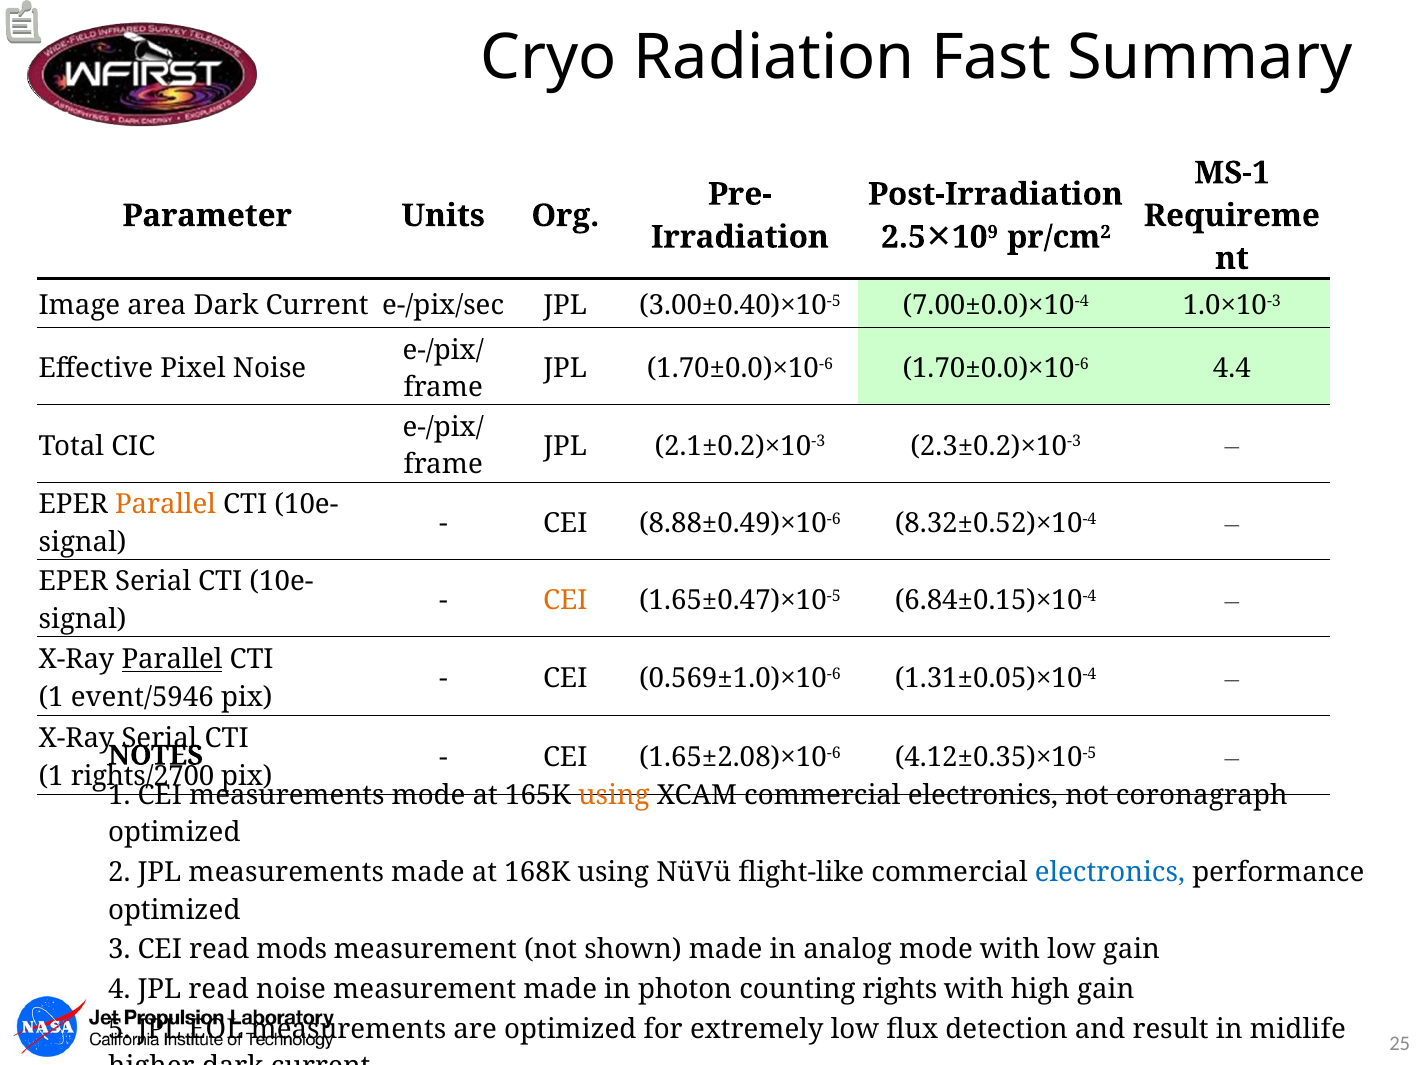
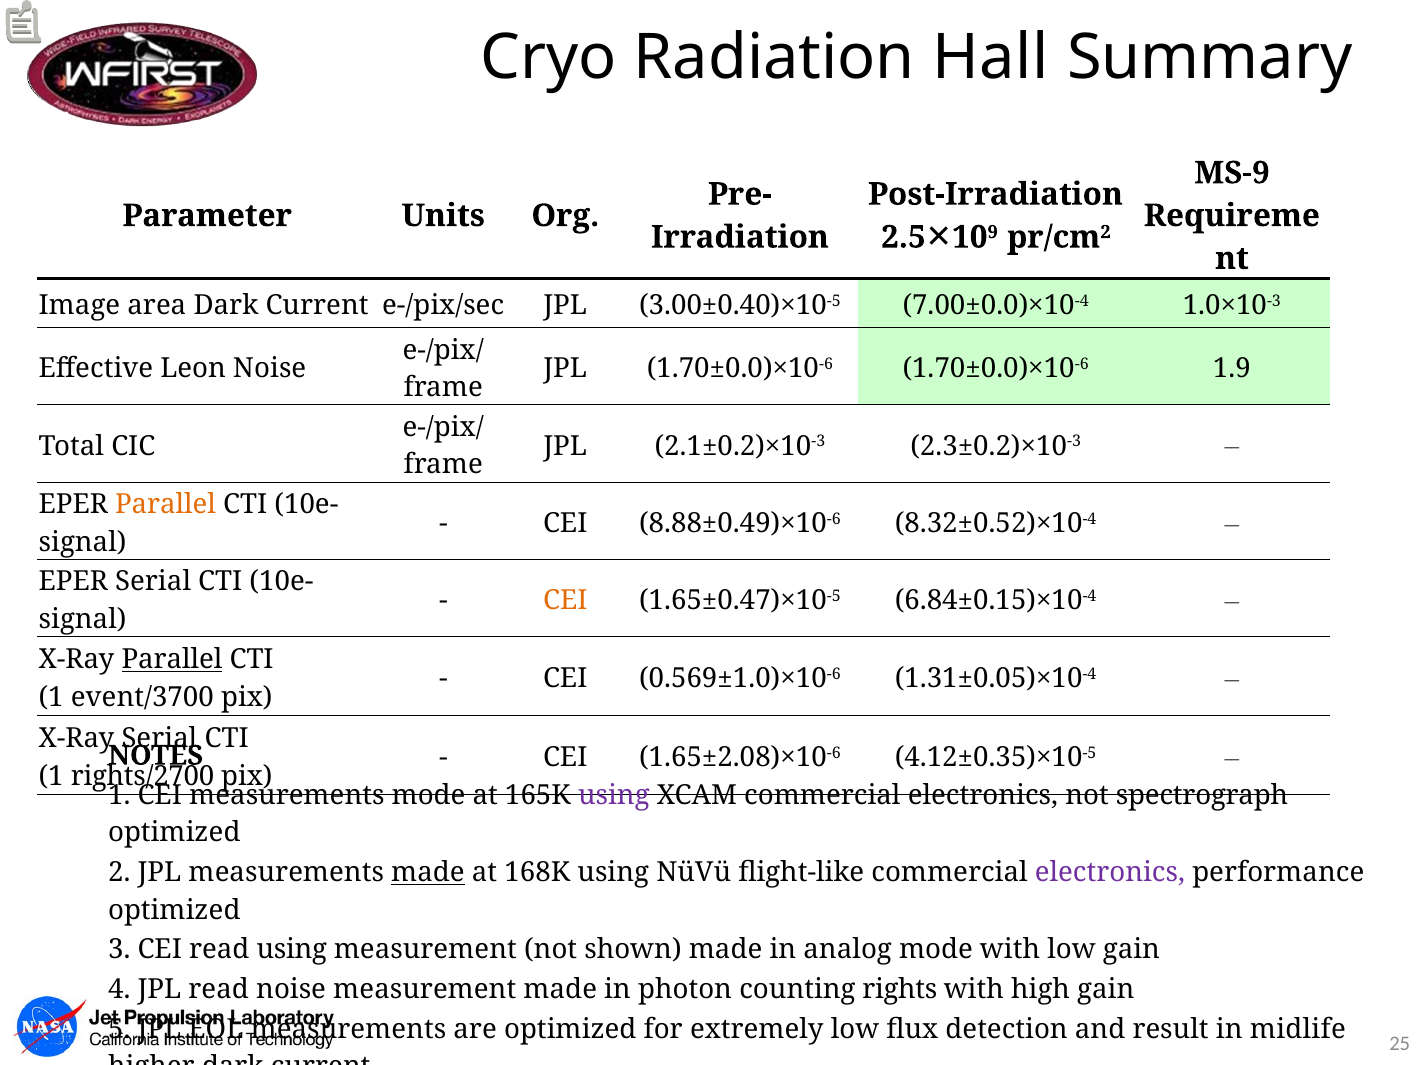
Fast: Fast -> Hall (991, 58)
MS-1: MS-1 -> MS-9 (1232, 173)
Pixel: Pixel -> Leon (193, 369)
4.4: 4.4 -> 1.9 (1232, 369)
event/5946: event/5946 -> event/3700 (142, 697)
using colour: orange -> purple (614, 795)
coronagraph: coronagraph -> spectrograph (1202, 795)
made underline: none -> present (428, 872)
electronics colour: blue -> purple (1110, 872)
read mods: mods -> using (292, 950)
